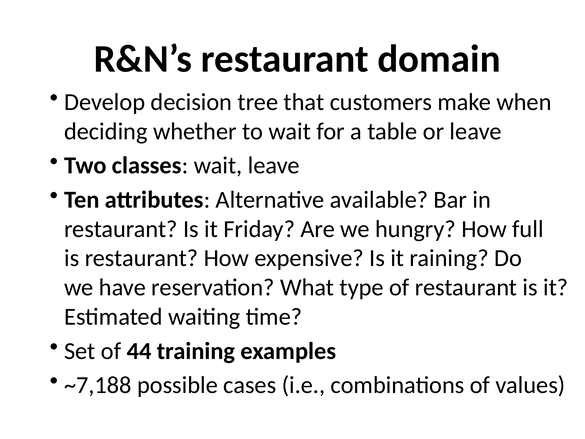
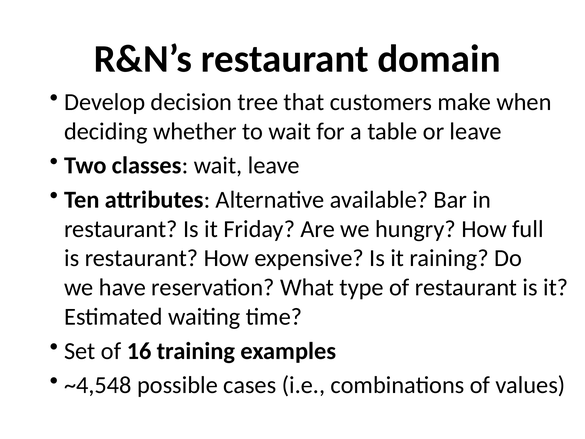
44: 44 -> 16 (139, 351)
~7,188: ~7,188 -> ~4,548 (98, 385)
